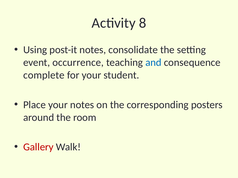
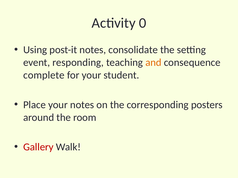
8: 8 -> 0 (143, 23)
occurrence: occurrence -> responding (78, 63)
and colour: blue -> orange (153, 63)
